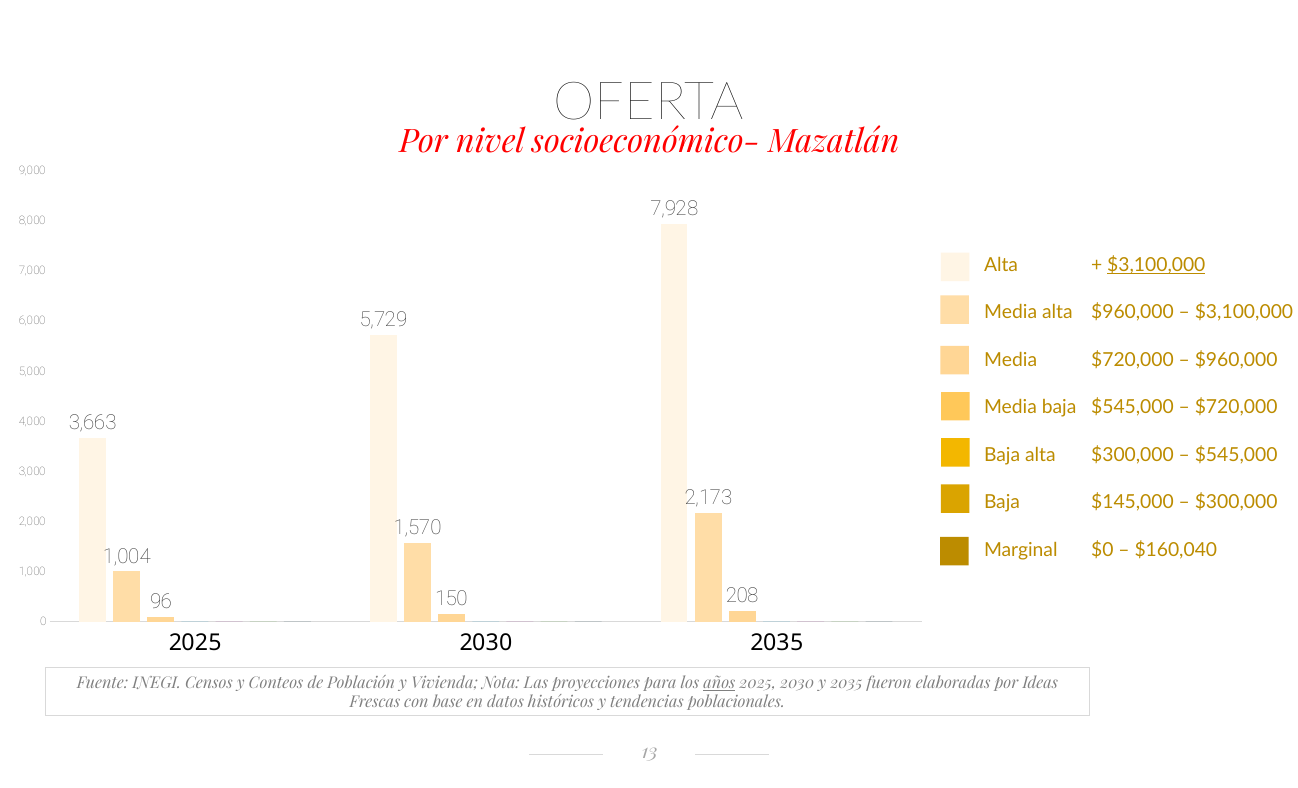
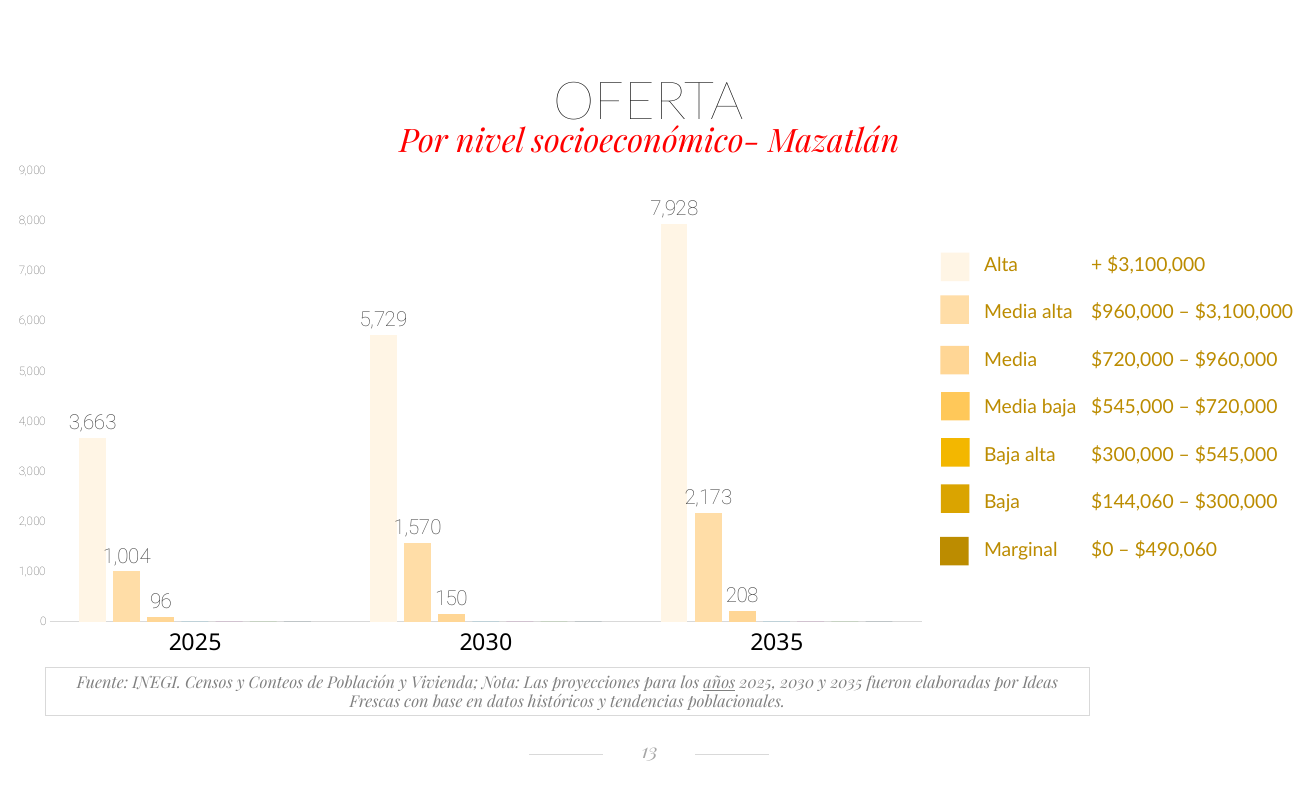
$3,100,000 underline: present -> none (1156, 265)
$145,000: $145,000 -> $144,060 (1132, 502)
$160,040: $160,040 -> $490,060 (1176, 550)
